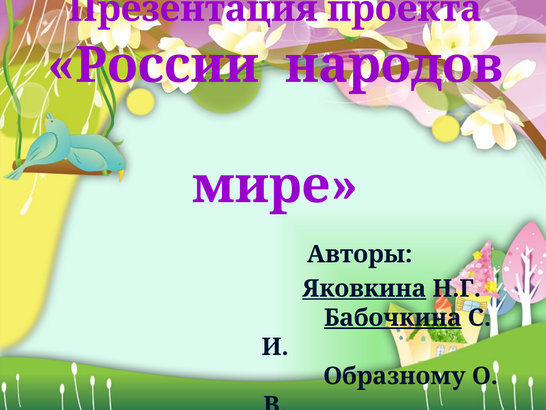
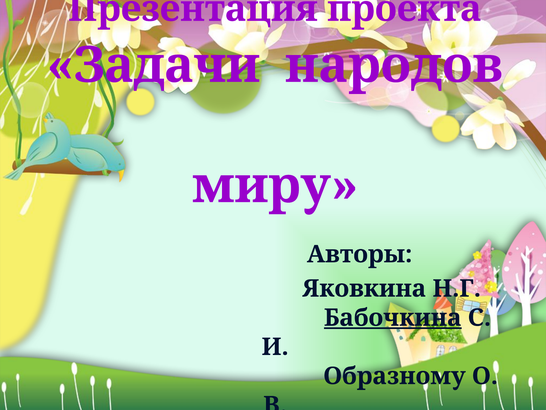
России: России -> Задачи (153, 65)
мире: мире -> миру (275, 185)
Яковкина underline: present -> none (364, 288)
